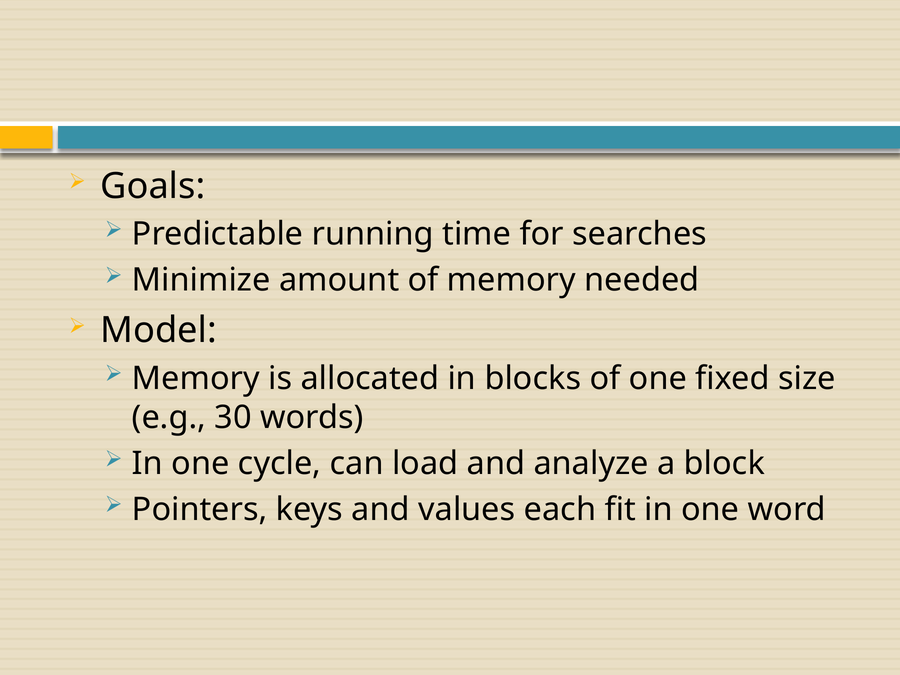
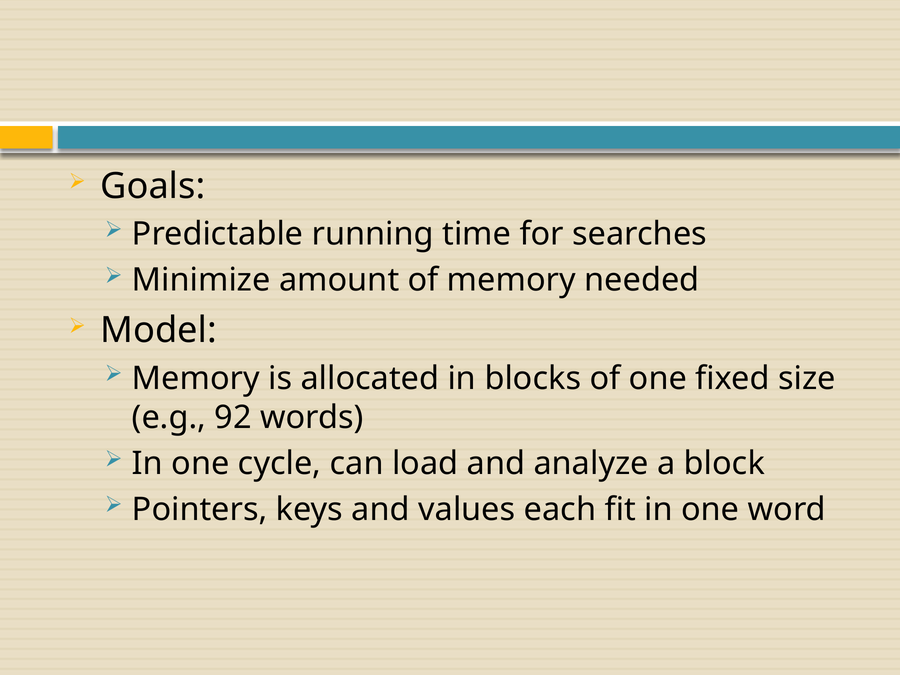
30: 30 -> 92 (233, 417)
